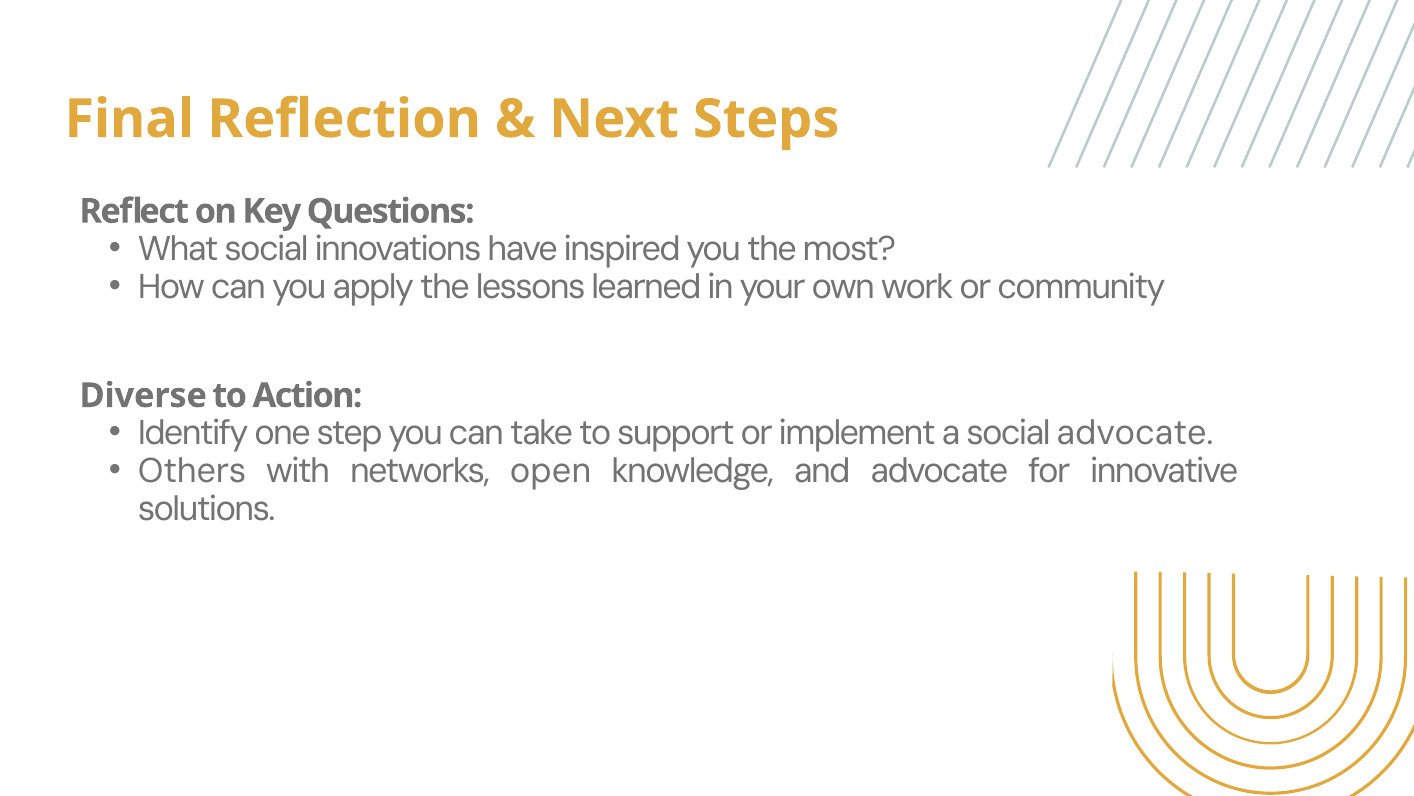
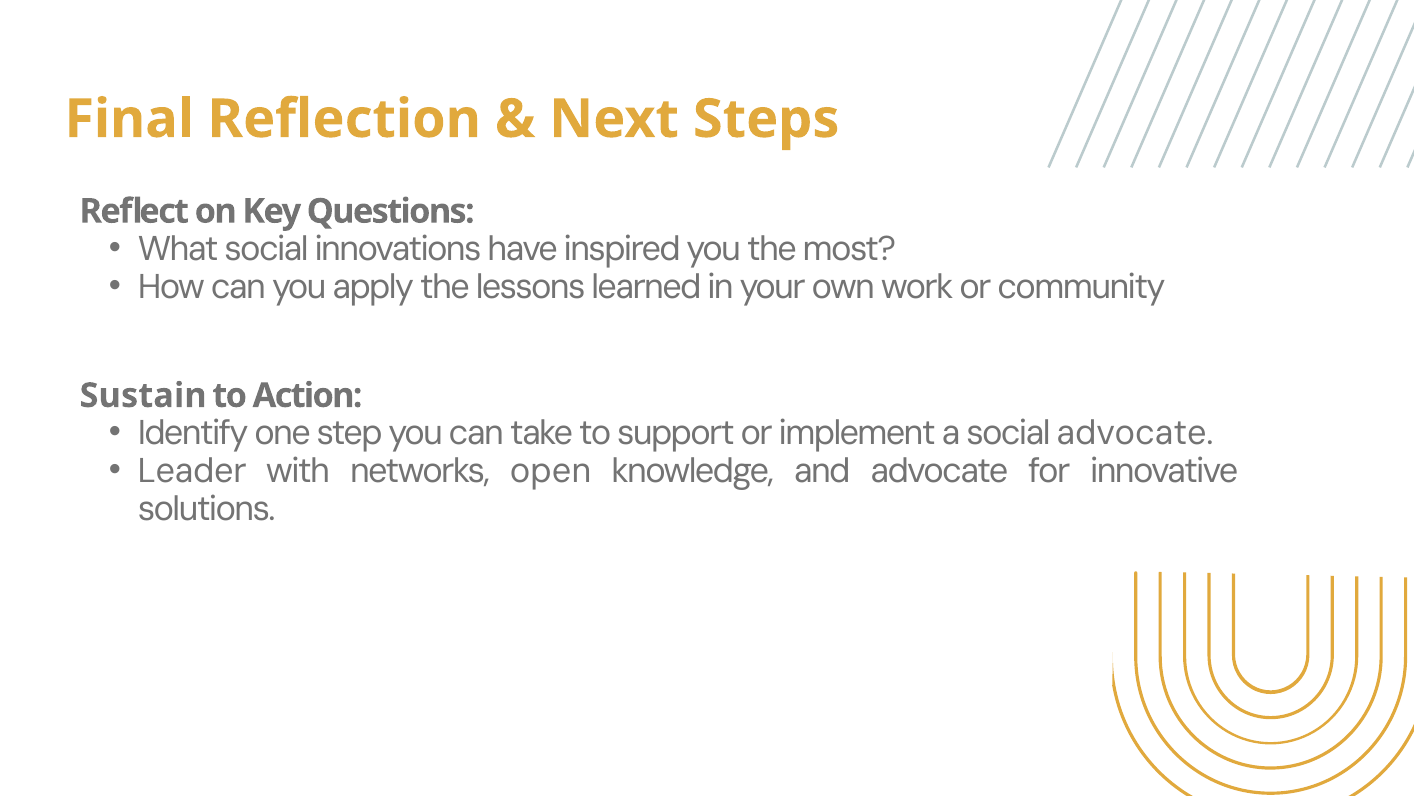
Diverse: Diverse -> Sustain (143, 395)
Others: Others -> Leader (192, 471)
